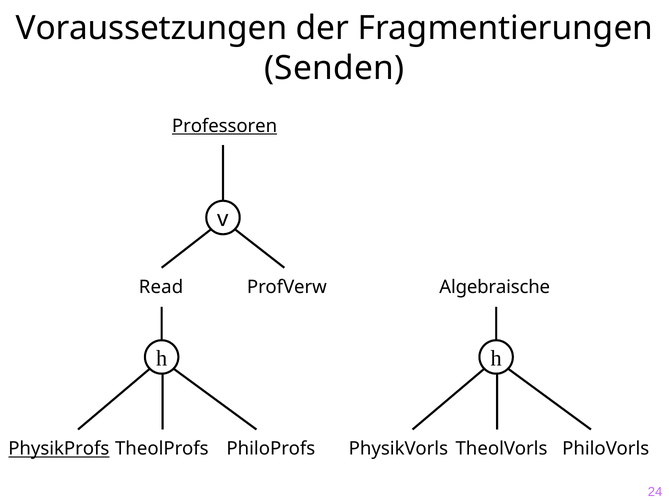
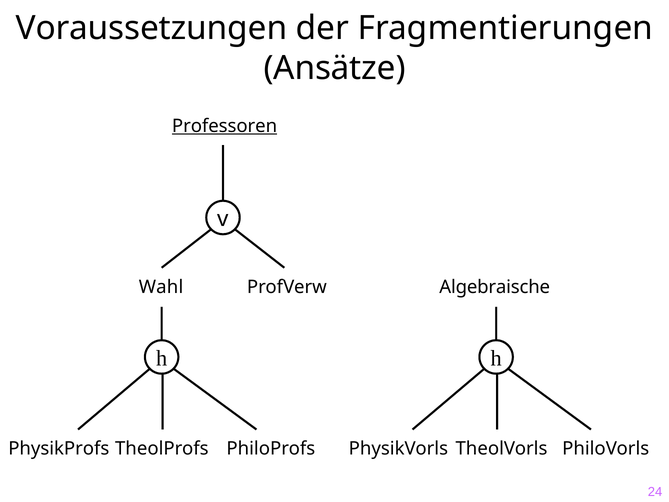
Senden: Senden -> Ansätze (335, 68)
Read: Read -> Wahl (161, 287)
PhysikProfs underline: present -> none (59, 449)
